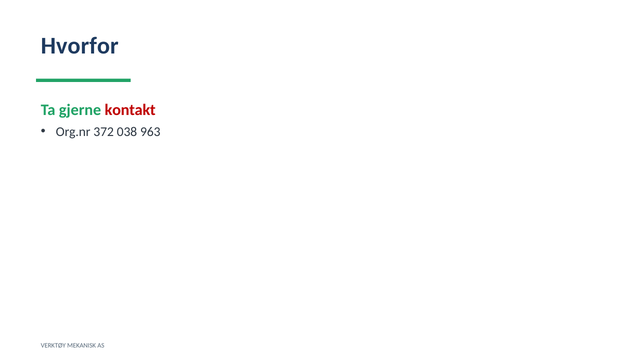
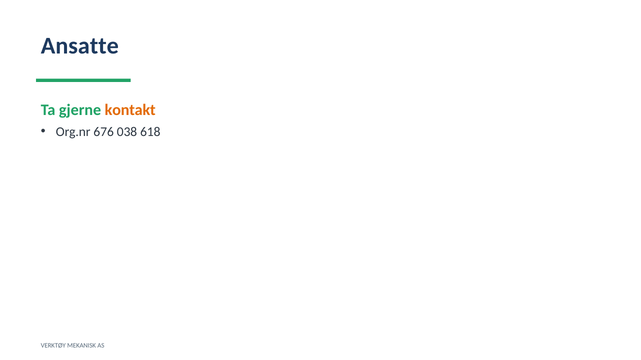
Hvorfor: Hvorfor -> Ansatte (80, 46)
kontakt colour: red -> orange (130, 110)
372: 372 -> 676 (104, 132)
963: 963 -> 618 (150, 132)
